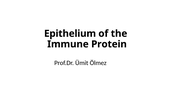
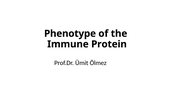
Epithelium: Epithelium -> Phenotype (70, 34)
